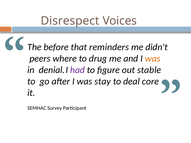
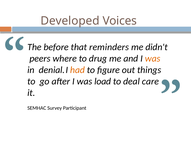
Disrespect: Disrespect -> Developed (70, 21)
had colour: purple -> orange (77, 70)
stable: stable -> things (149, 70)
stay: stay -> load (103, 81)
core: core -> care (150, 81)
